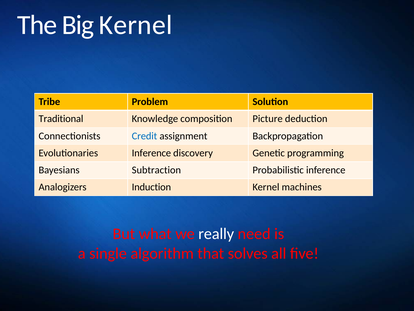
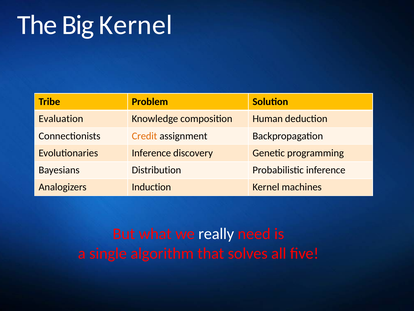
Traditional: Traditional -> Evaluation (61, 119)
Picture: Picture -> Human (268, 119)
Credit colour: blue -> orange (144, 136)
Subtraction: Subtraction -> Distribution (156, 170)
